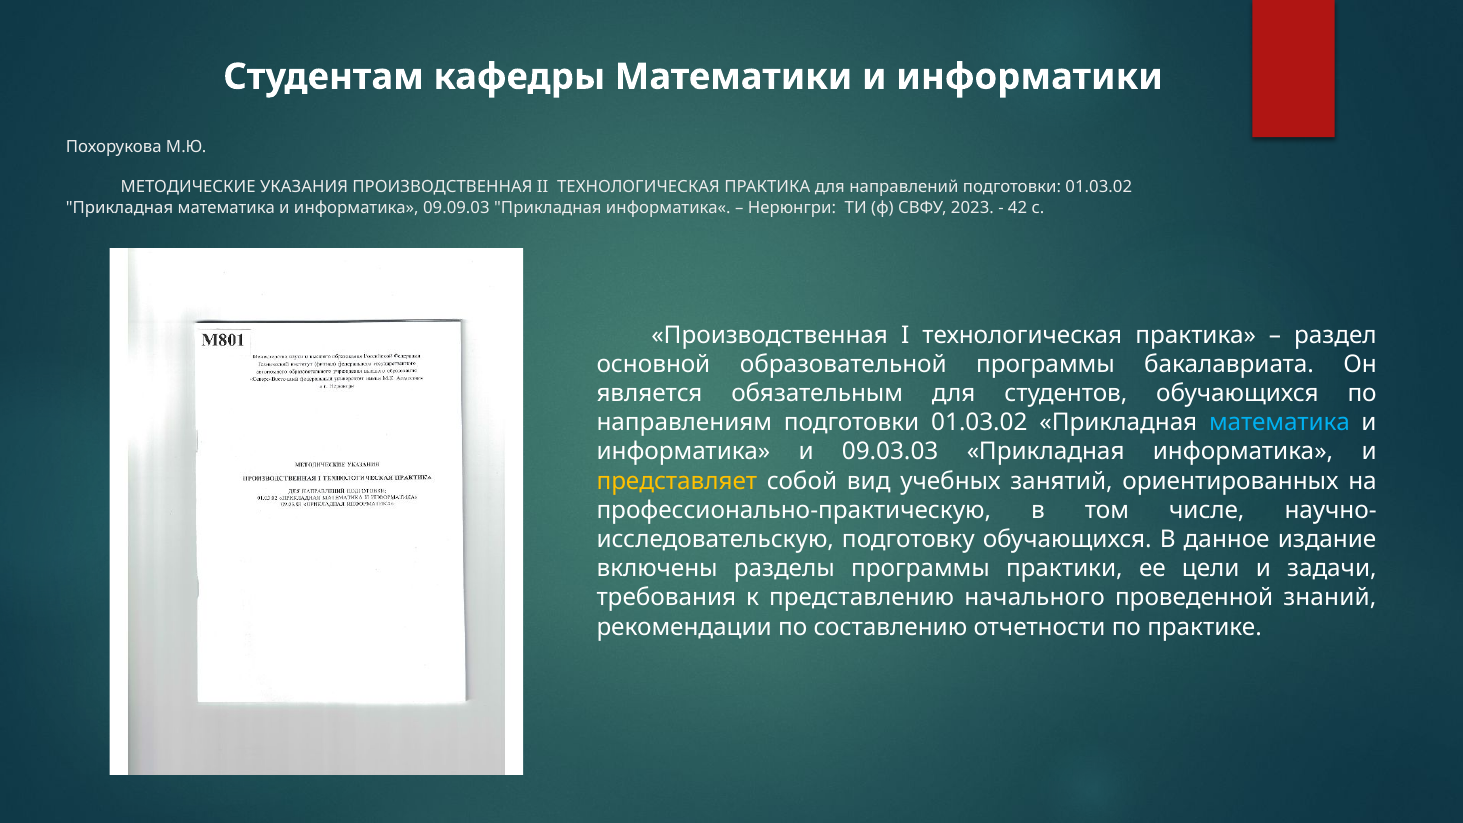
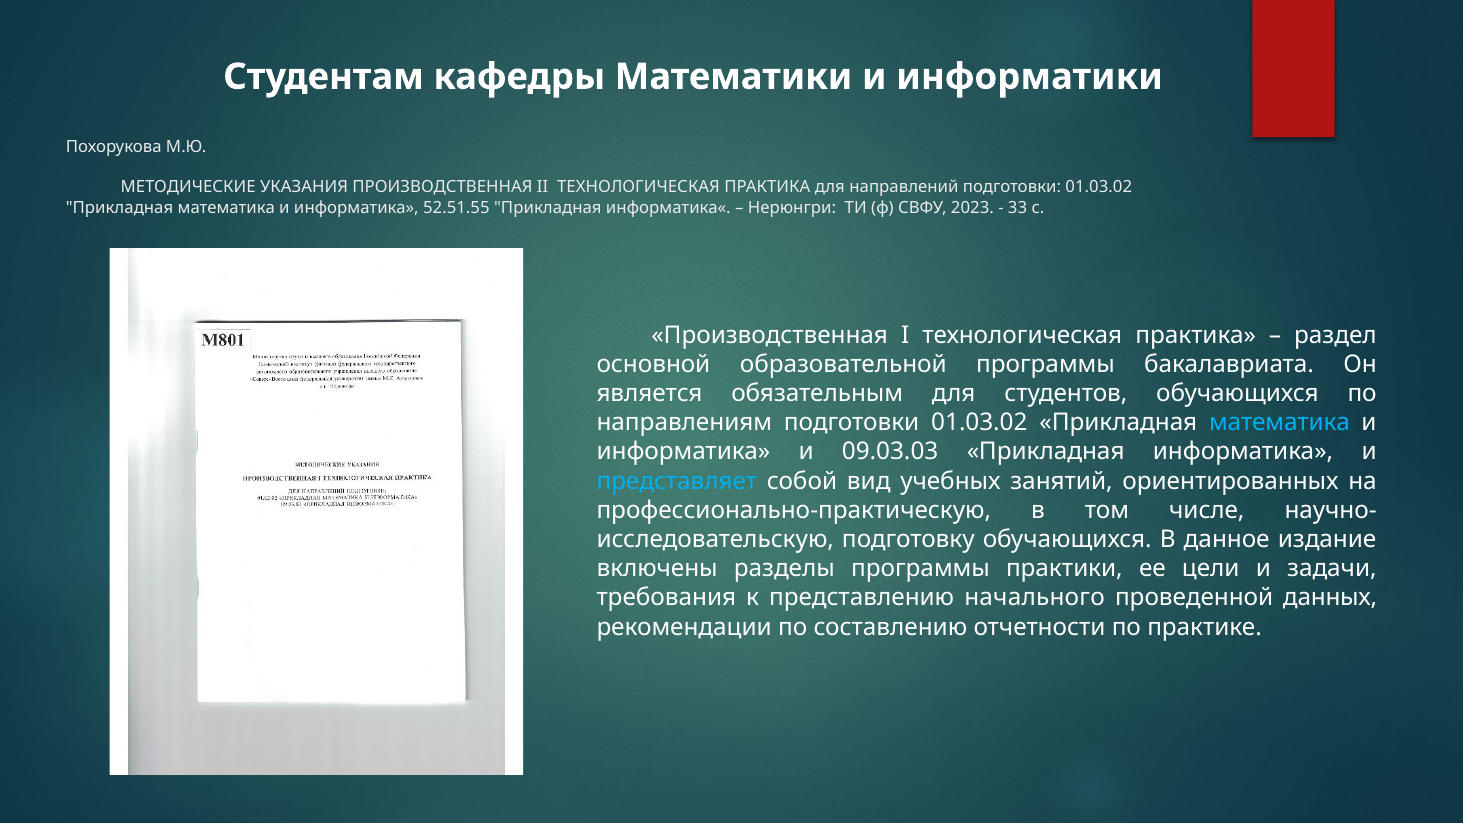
09.09.03: 09.09.03 -> 52.51.55 (456, 207)
42: 42 -> 33 (1018, 207)
представляет colour: yellow -> light blue (677, 481)
знаний: знаний -> данных (1330, 598)
